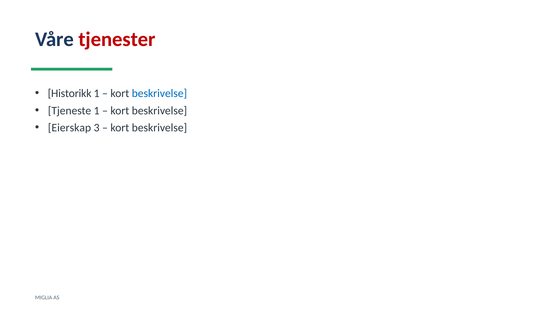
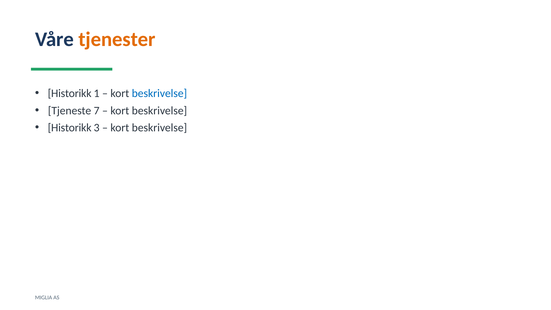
tjenester colour: red -> orange (117, 39)
Tjeneste 1: 1 -> 7 (97, 111)
Eierskap: Eierskap -> Historikk (70, 128)
